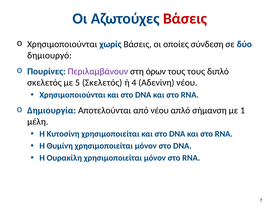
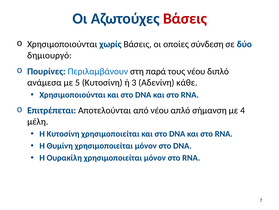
Περιλαμβάνουν colour: purple -> blue (98, 71)
όρων: όρων -> παρά (156, 71)
τους τους: τους -> νέου (196, 71)
σκελετός: σκελετός -> ανάμεσα (44, 82)
5 Σκελετός: Σκελετός -> Κυτοσίνη (102, 82)
4: 4 -> 3 (134, 82)
Αδενίνη νέου: νέου -> κάθε (187, 82)
Δημιουργία: Δημιουργία -> Επιτρέπεται (52, 110)
1: 1 -> 4 (243, 110)
